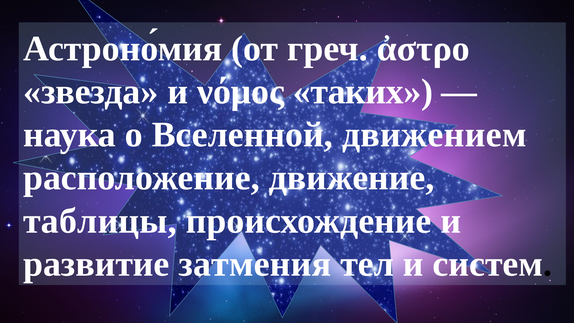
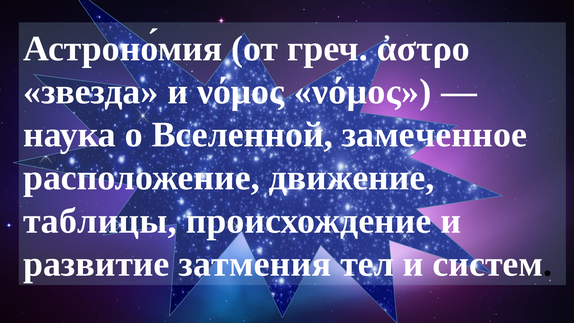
νόμος таких: таких -> νόμος (363, 92)
движением: движением -> замеченное (434, 135)
